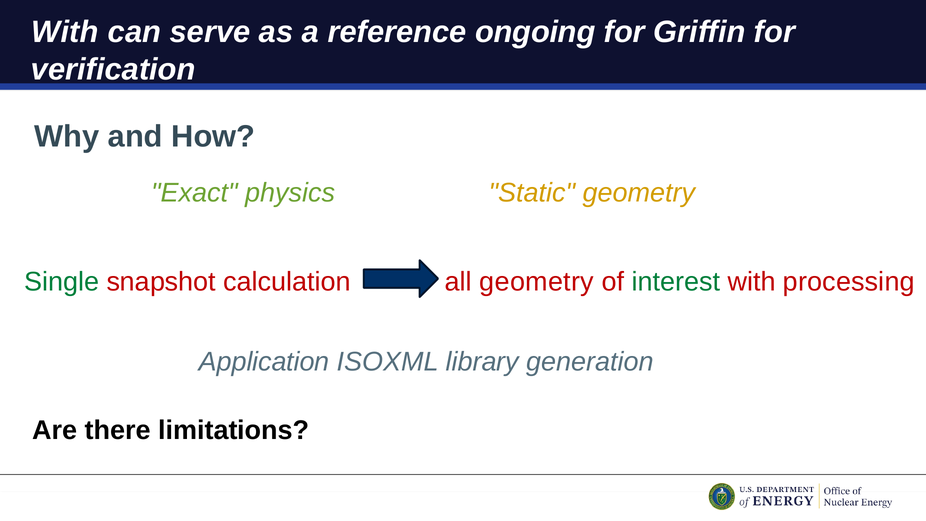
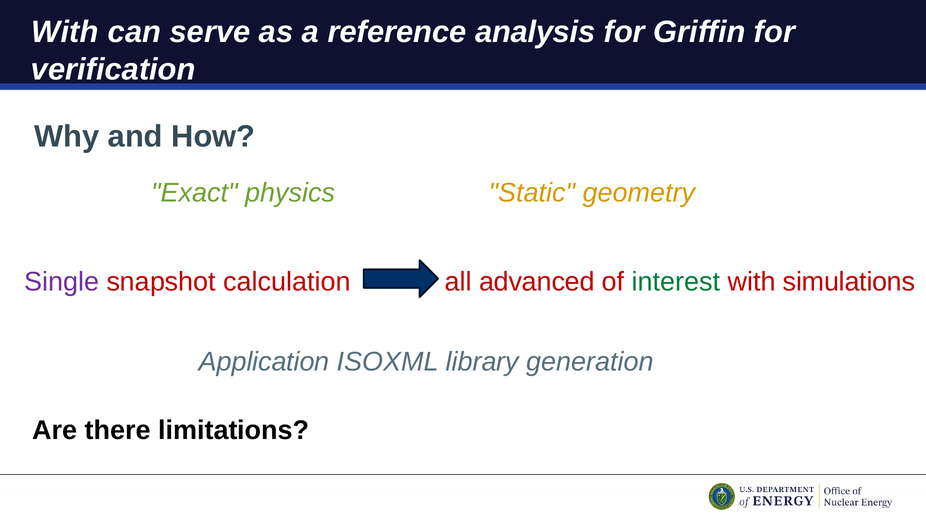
ongoing: ongoing -> analysis (535, 32)
Single colour: green -> purple (62, 282)
all geometry: geometry -> advanced (537, 282)
processing: processing -> simulations (849, 282)
